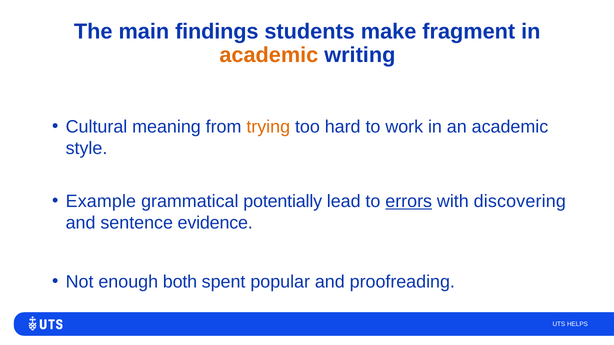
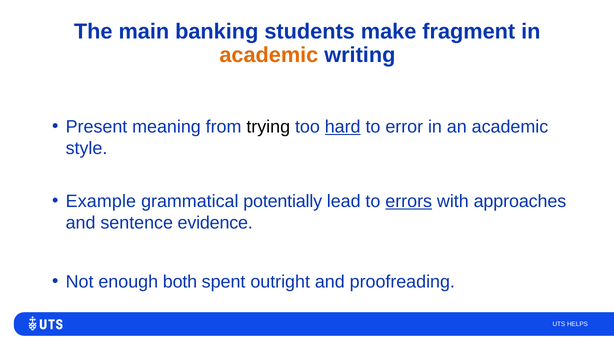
findings: findings -> banking (217, 32)
Cultural: Cultural -> Present (97, 127)
trying colour: orange -> black (268, 127)
hard underline: none -> present (343, 127)
work: work -> error (404, 127)
discovering: discovering -> approaches (520, 202)
popular: popular -> outright (280, 282)
